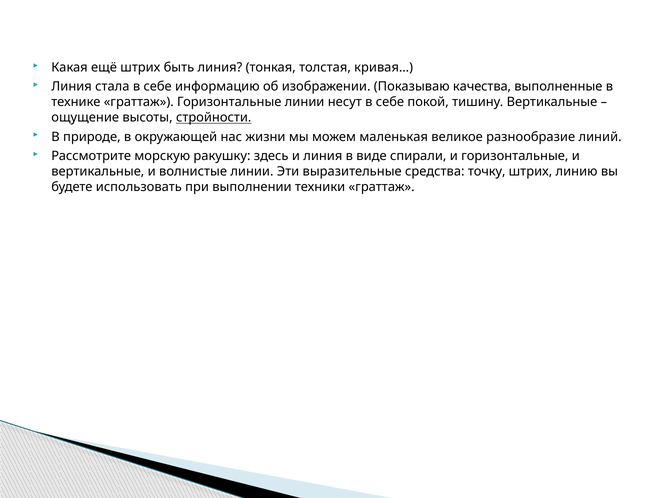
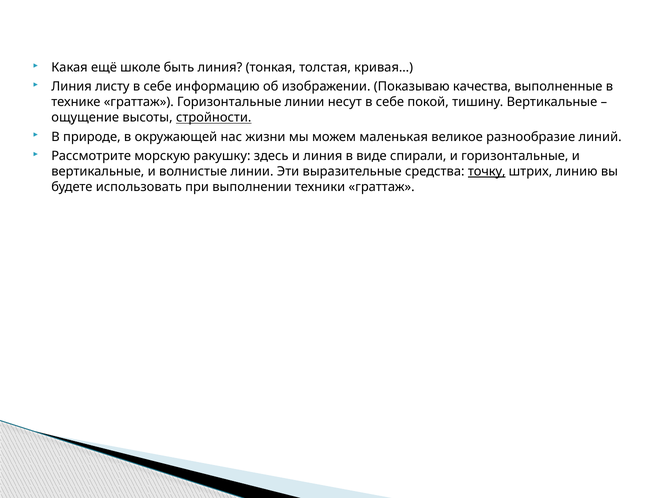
ещё штрих: штрих -> школе (140, 67)
стала: стала -> листу (112, 87)
точку underline: none -> present (487, 172)
